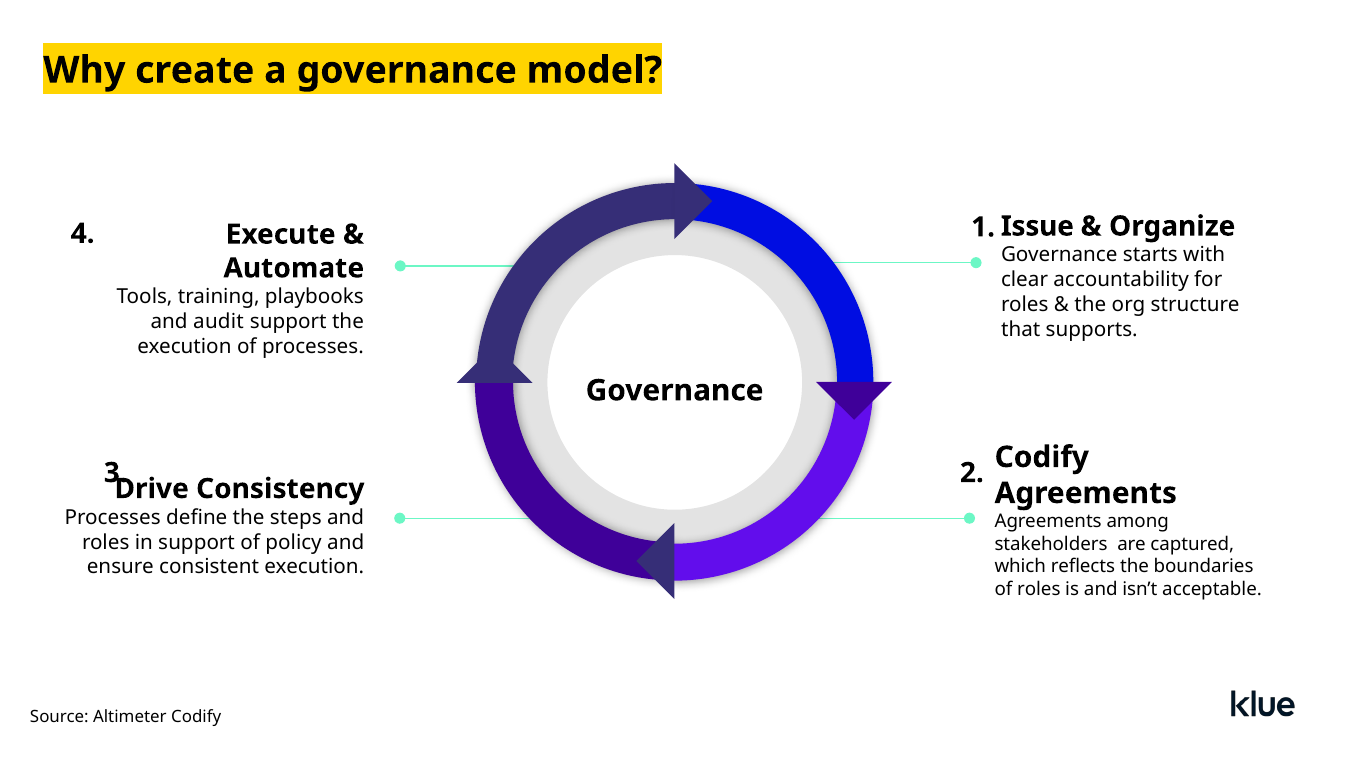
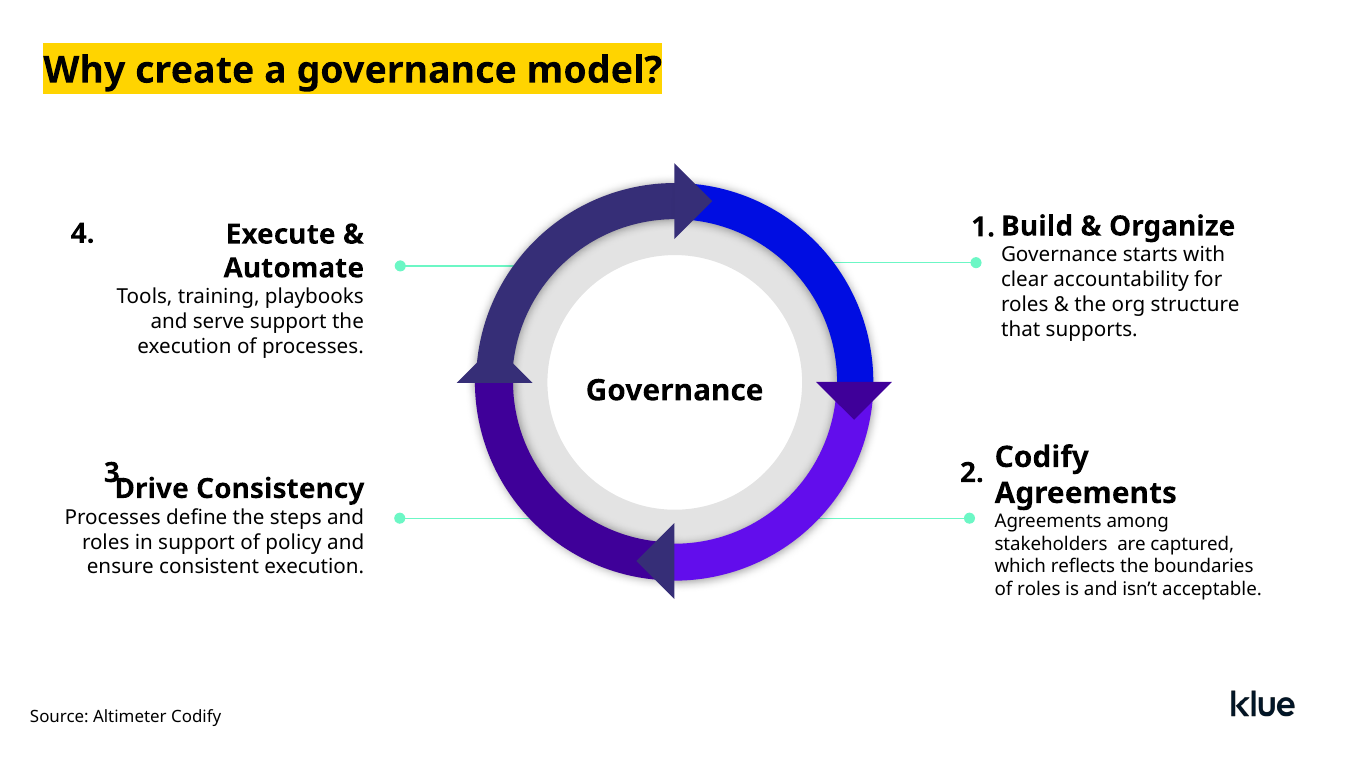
Issue: Issue -> Build (1037, 226)
audit: audit -> serve (219, 322)
